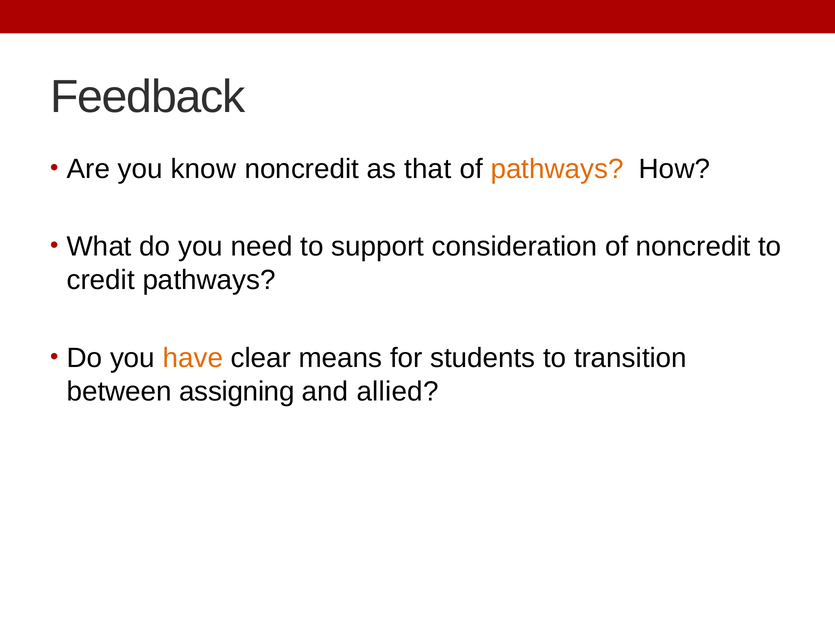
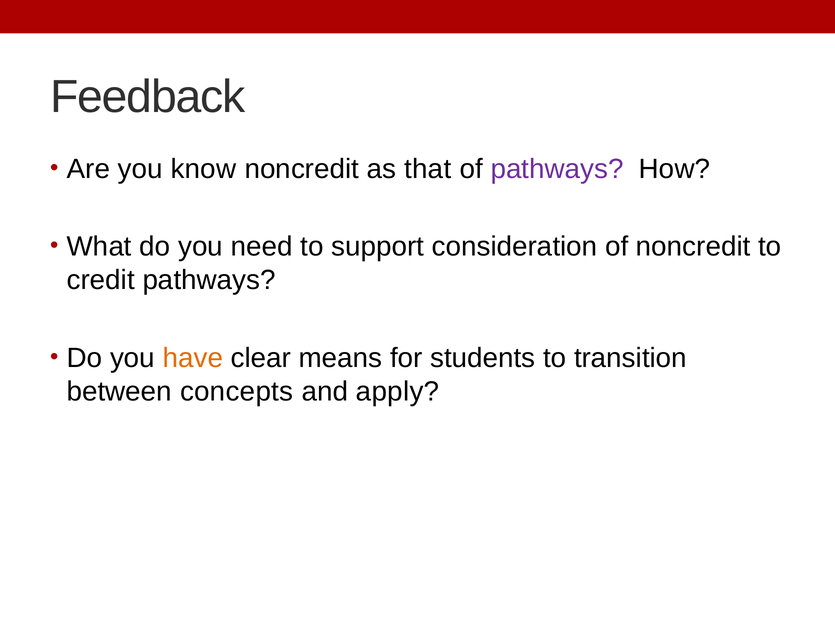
pathways colour: orange -> purple (557, 169)
assigning: assigning -> concepts (237, 392)
allied: allied -> apply (398, 392)
